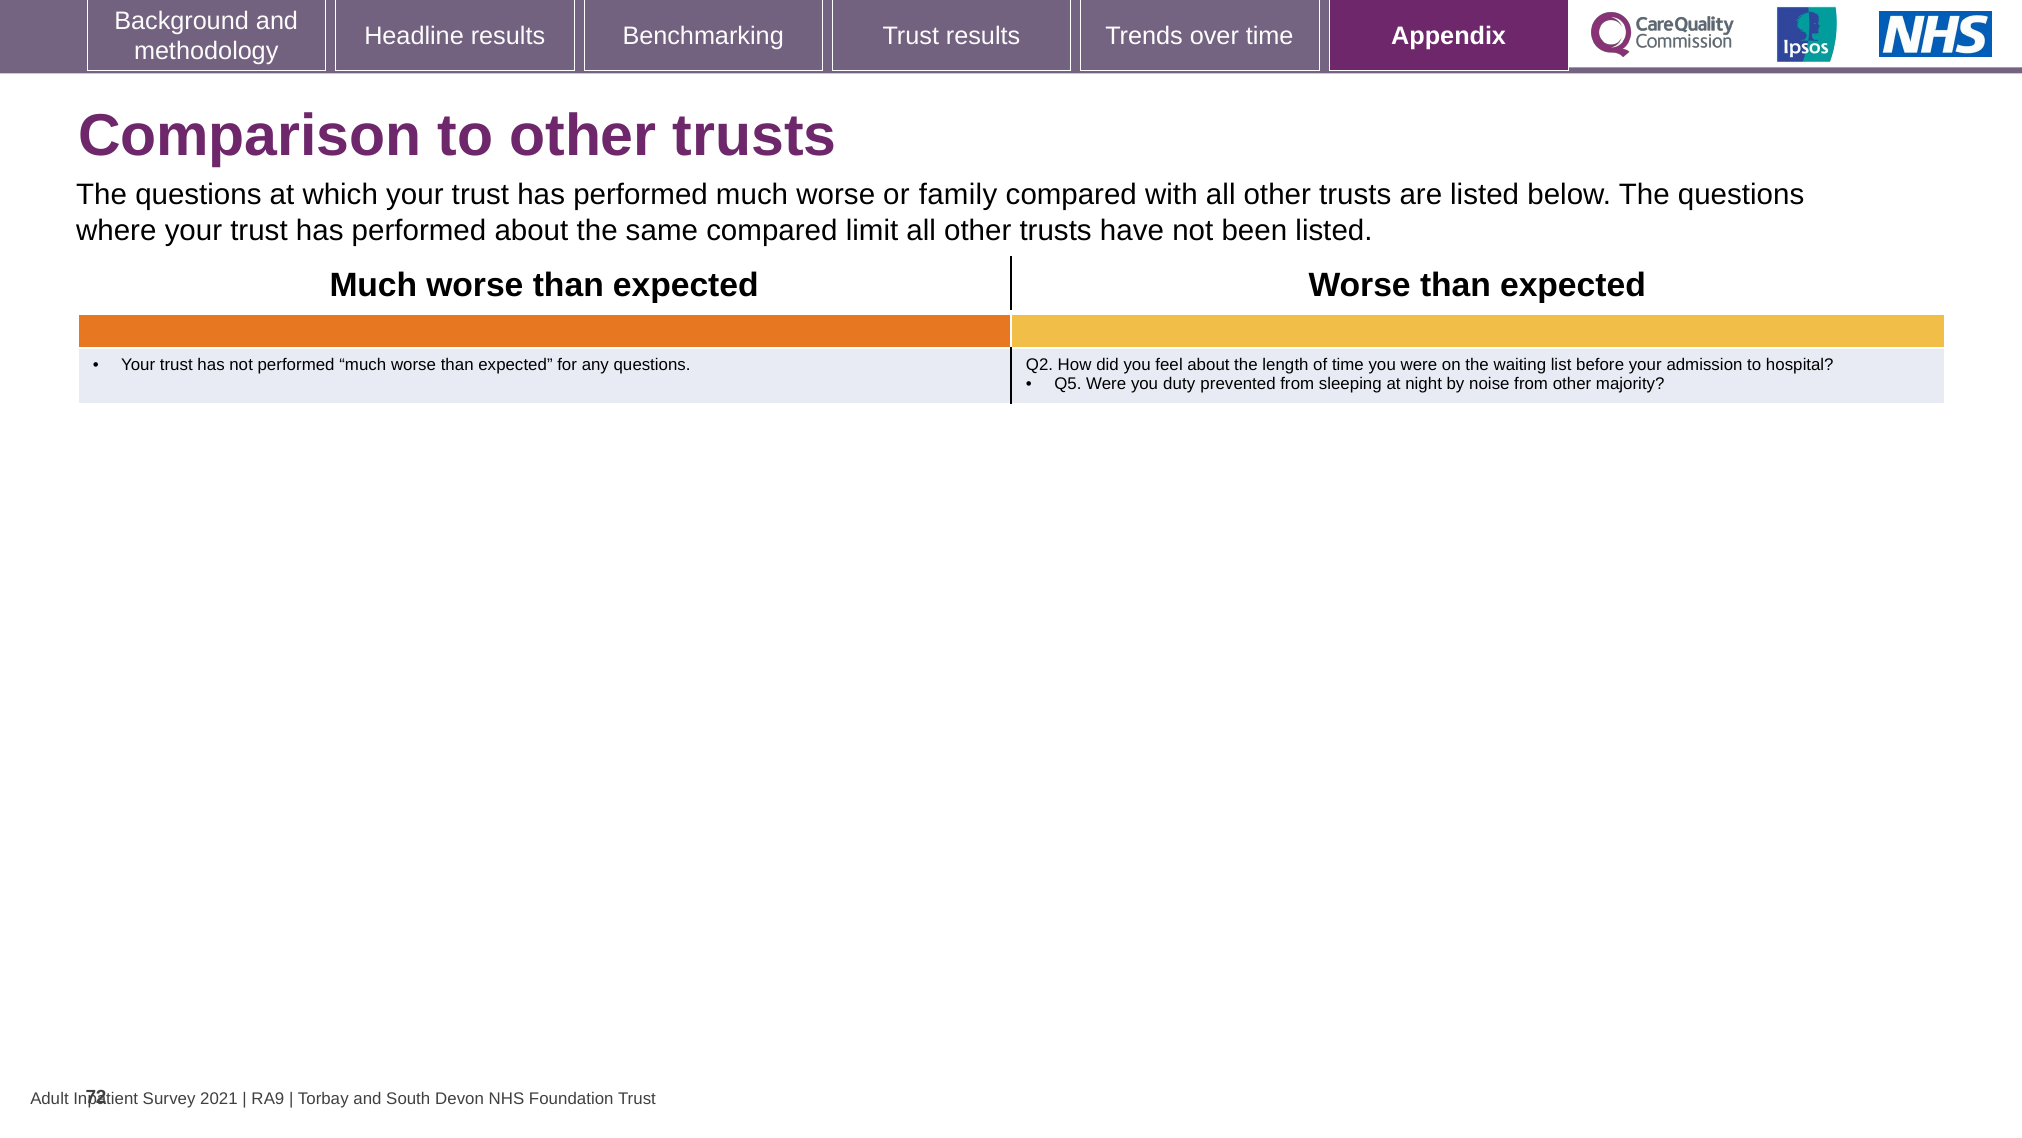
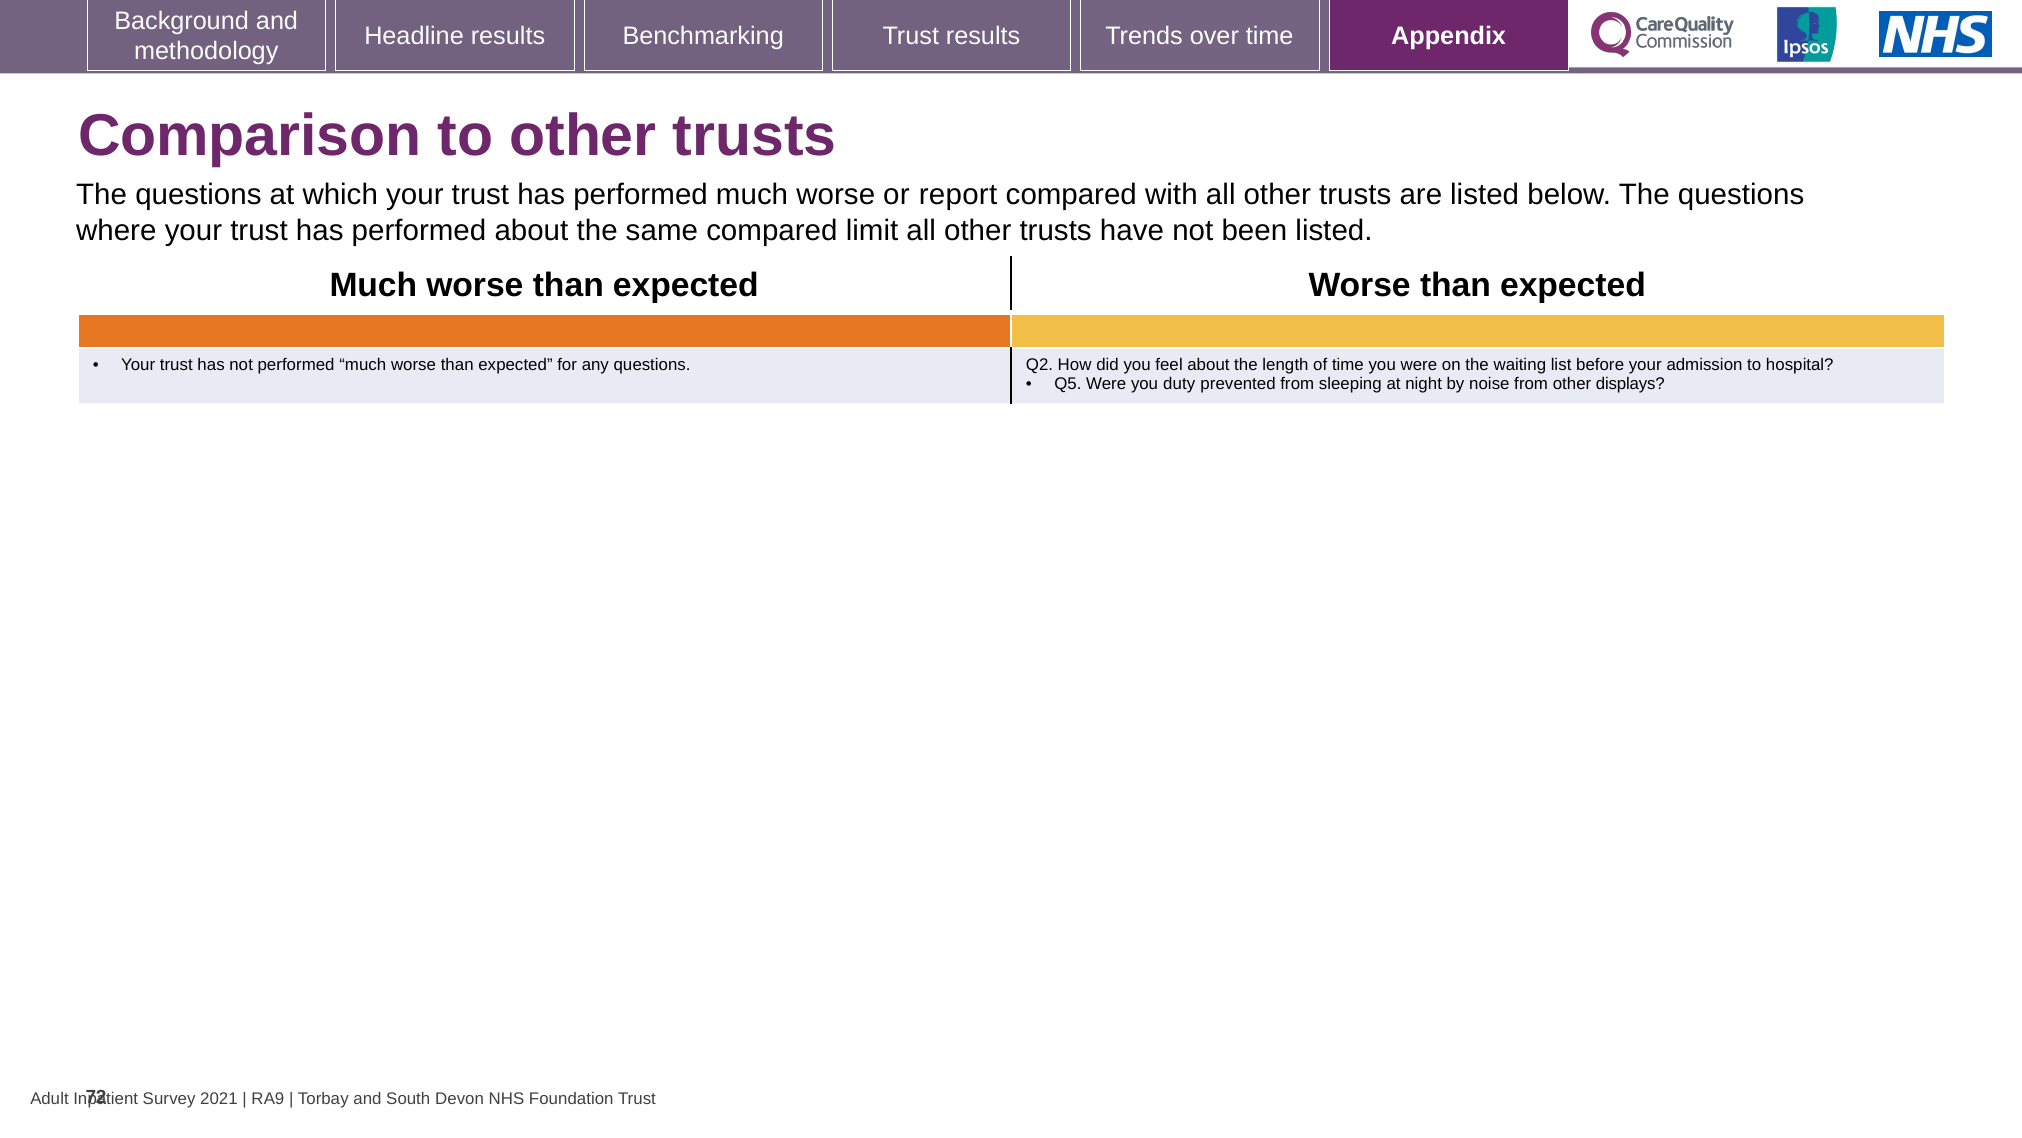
family: family -> report (958, 195)
majority: majority -> displays (1630, 384)
